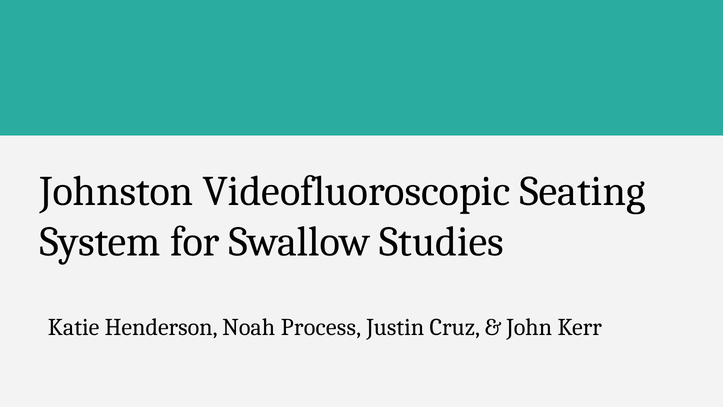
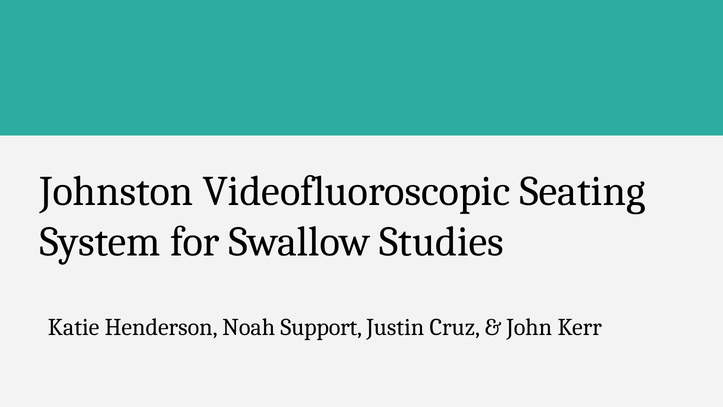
Process: Process -> Support (321, 327)
